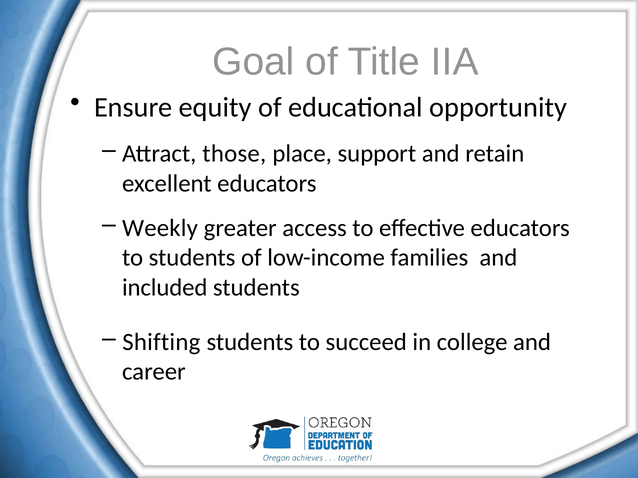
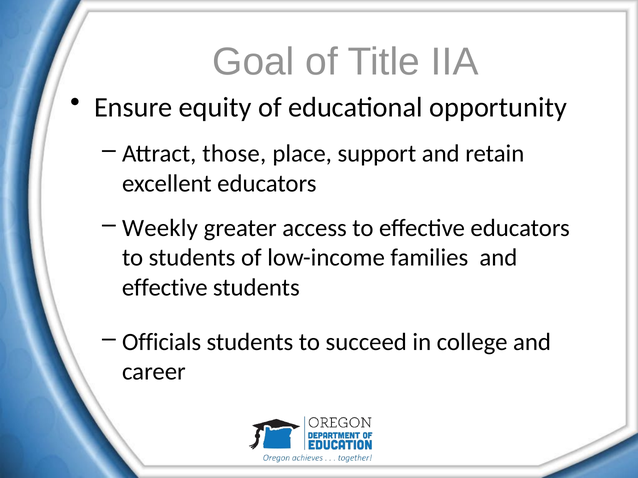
included: included -> effective (165, 288)
Shifting: Shifting -> Officials (162, 342)
